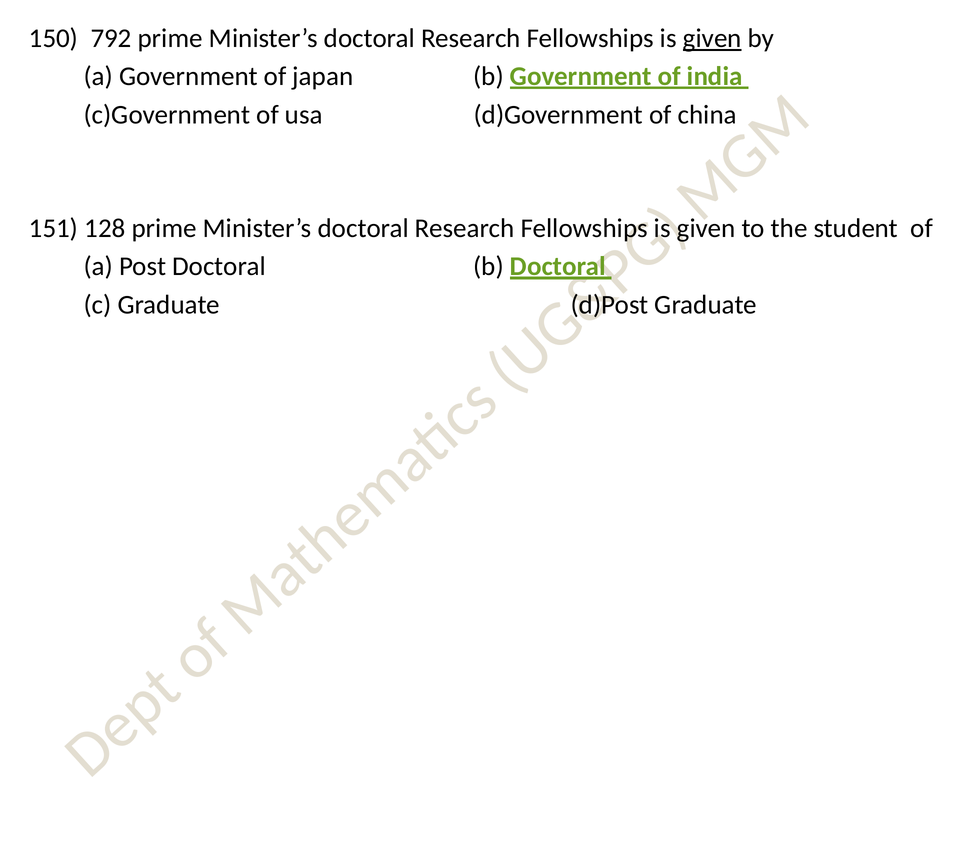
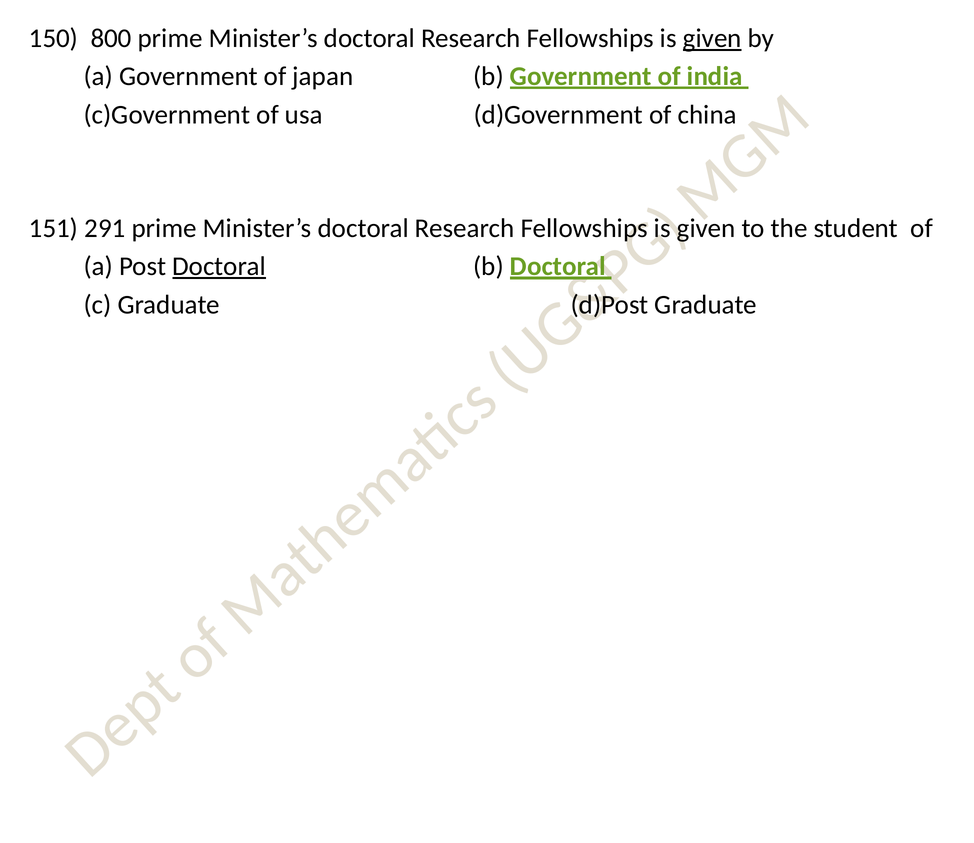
792: 792 -> 800 (111, 38)
128: 128 -> 291 (105, 229)
Doctoral underline: none -> present (219, 267)
